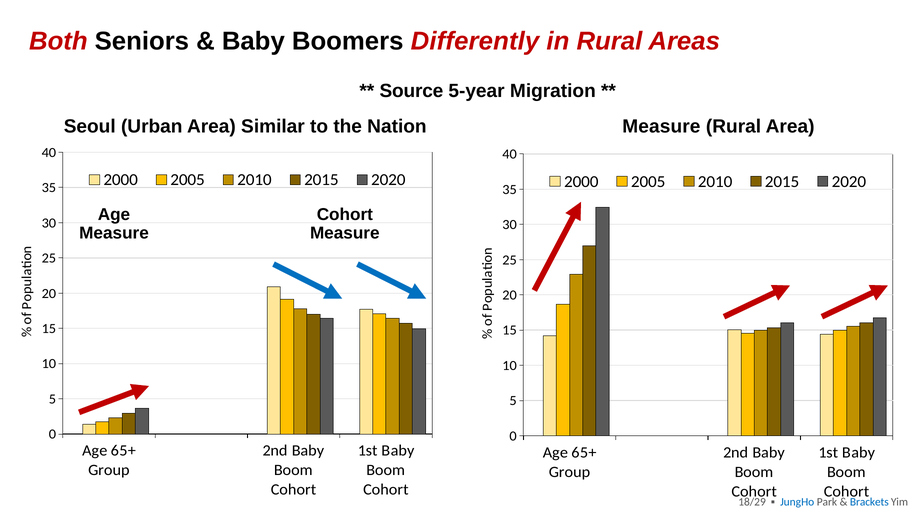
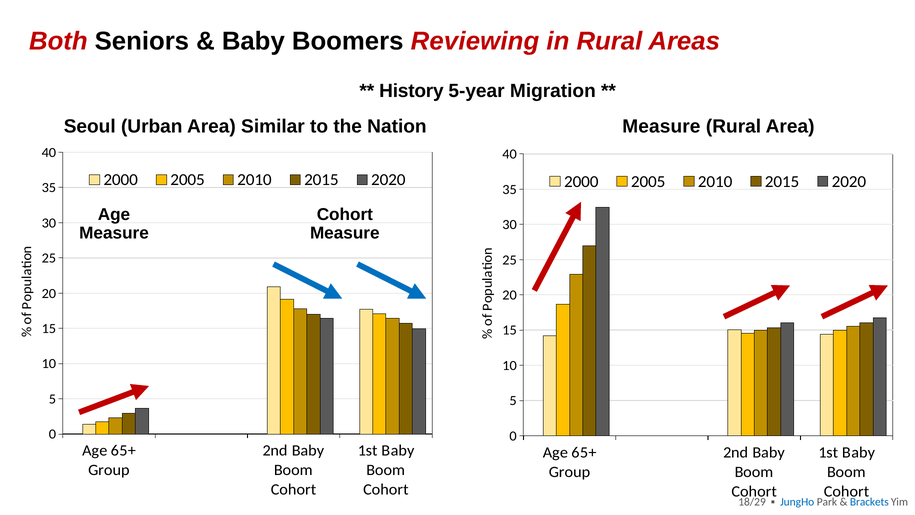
Differently: Differently -> Reviewing (475, 41)
Source: Source -> History (411, 91)
